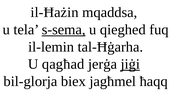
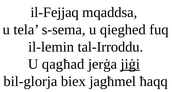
il-Ħażin: il-Ħażin -> il-Fejjaq (55, 12)
s-sema underline: present -> none (64, 30)
tal-Ħġarha: tal-Ħġarha -> tal-Irroddu (110, 47)
